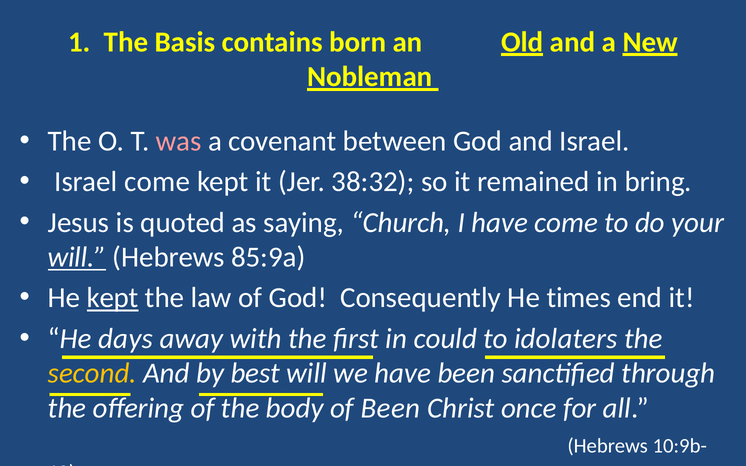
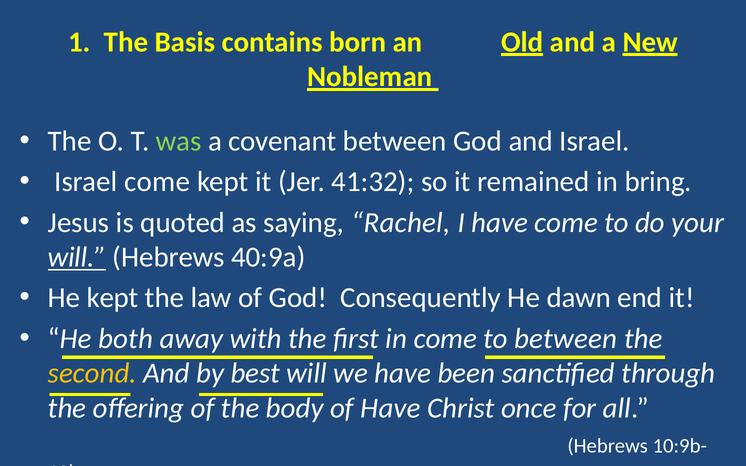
was colour: pink -> light green (179, 141)
38:32: 38:32 -> 41:32 (373, 182)
Church: Church -> Rachel (401, 223)
85:9a: 85:9a -> 40:9a (268, 257)
kept underline: present -> none (113, 298)
times: times -> dawn (579, 298)
days: days -> both (126, 339)
in could: could -> come (445, 339)
to idolaters: idolaters -> between (566, 339)
of Been: Been -> Have (390, 408)
